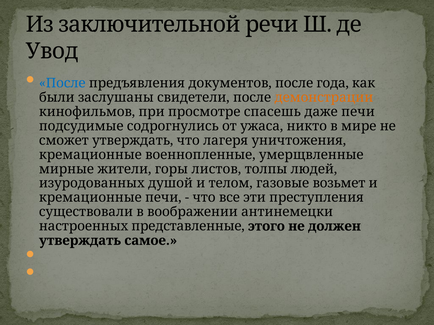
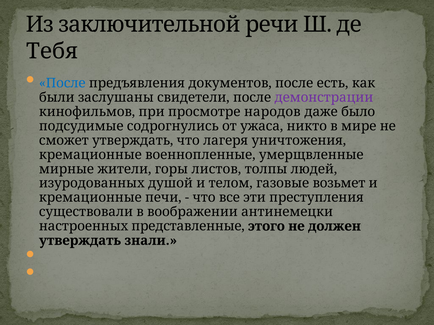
Увод: Увод -> Тебя (52, 51)
года: года -> есть (333, 83)
демонстрации colour: orange -> purple (324, 98)
спасешь: спасешь -> народов (272, 112)
даже печи: печи -> было (358, 112)
самое: самое -> знали (151, 241)
